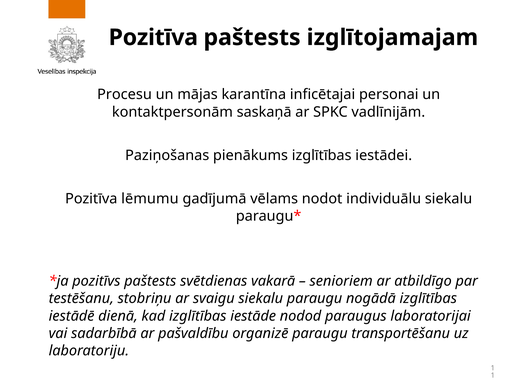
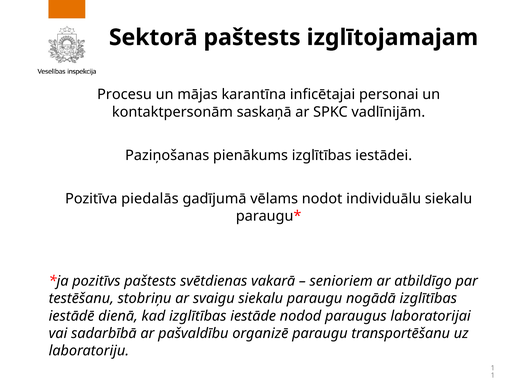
Pozitīva: Pozitīva -> Sektorā (153, 37)
lēmumu: lēmumu -> piedalās (150, 199)
